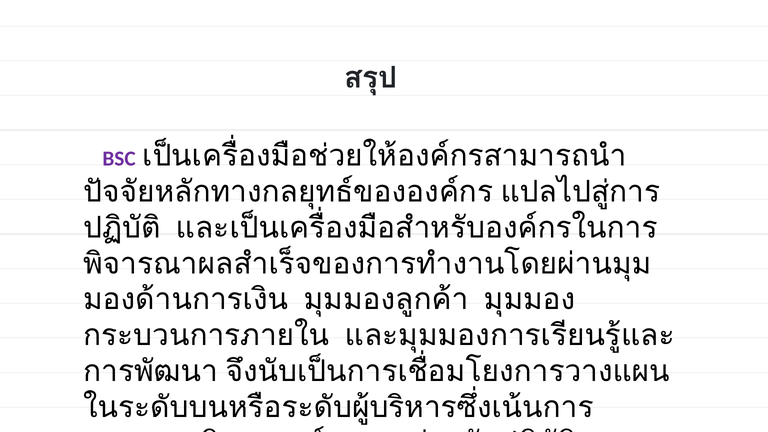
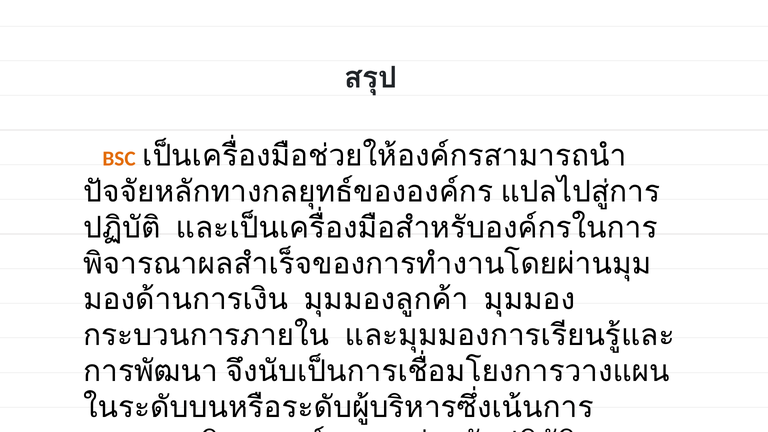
BSC colour: purple -> orange (119, 159)
